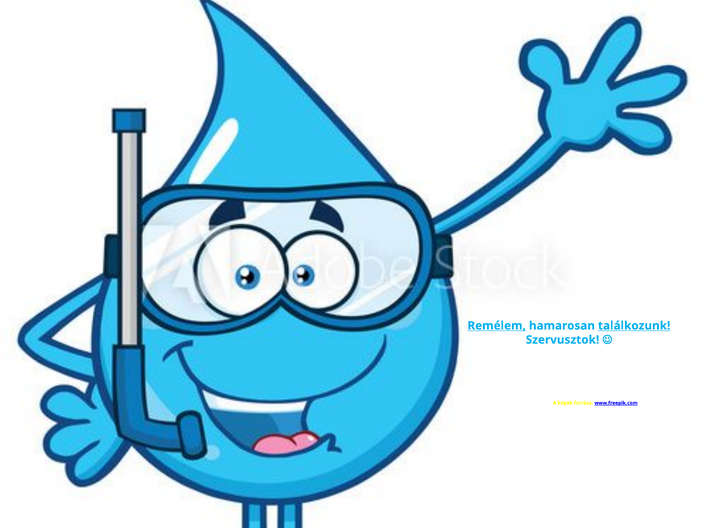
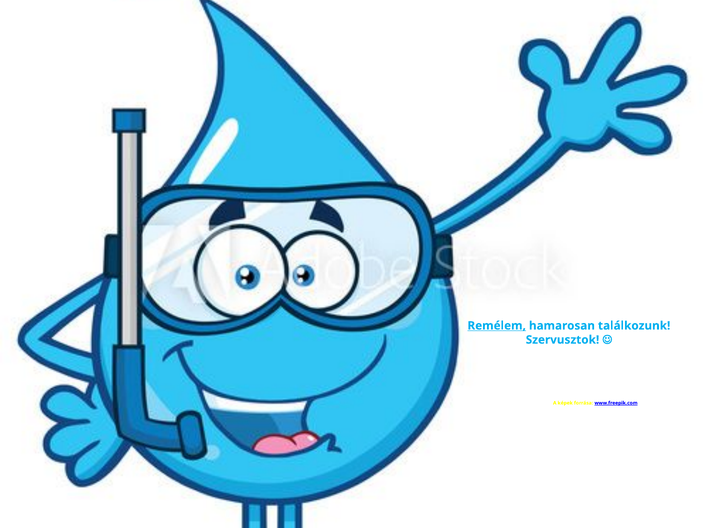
találkozunk underline: present -> none (634, 326)
